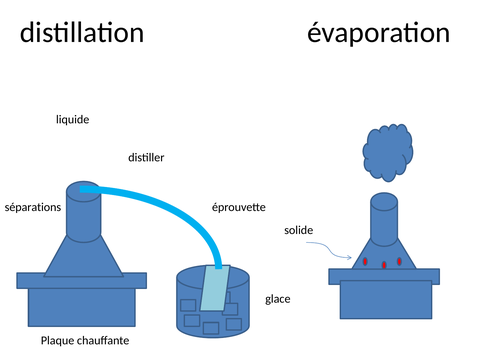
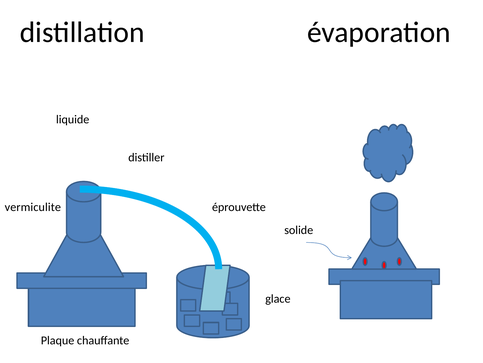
séparations: séparations -> vermiculite (33, 207)
